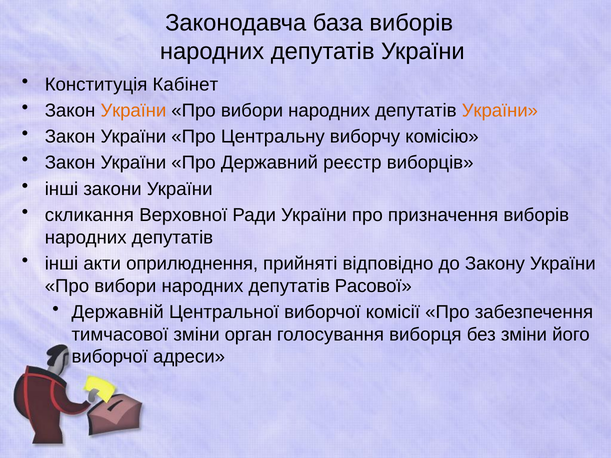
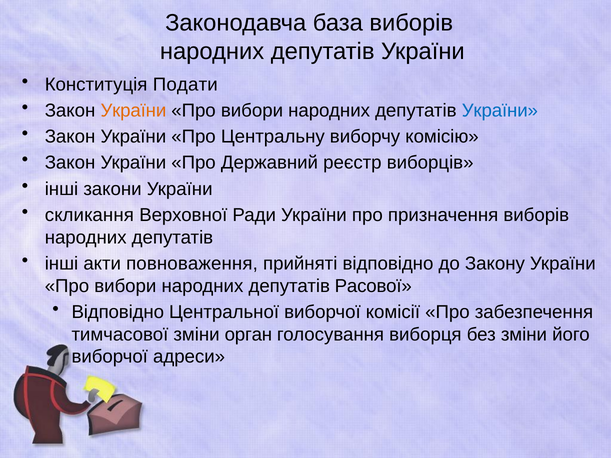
Кабінет: Кабінет -> Подати (185, 85)
України colour: orange -> blue (500, 111)
оприлюднення: оприлюднення -> повноваження (192, 264)
Державній: Державній -> Відповідно (118, 312)
